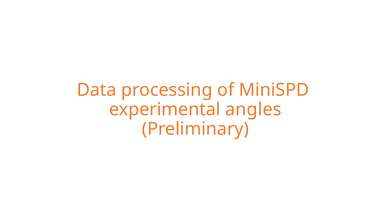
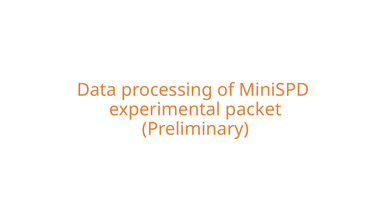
angles: angles -> packet (253, 109)
